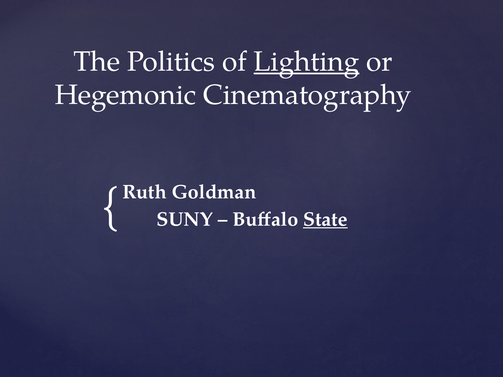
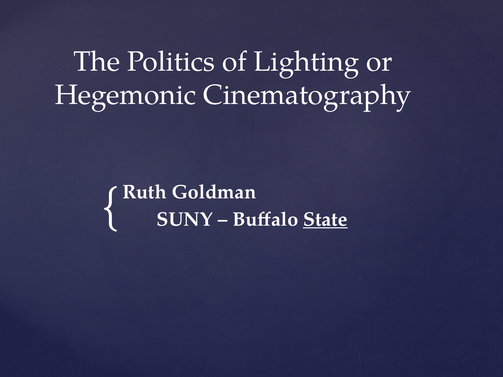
Lighting underline: present -> none (306, 61)
